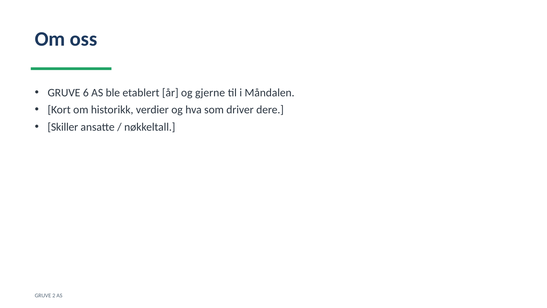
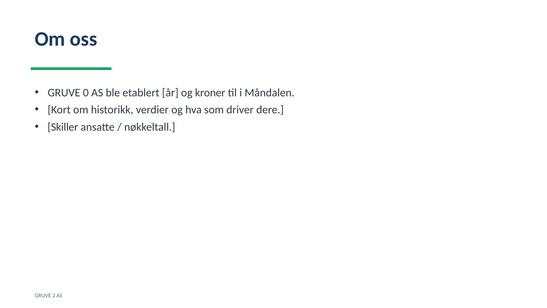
6: 6 -> 0 (86, 93)
gjerne: gjerne -> kroner (210, 93)
